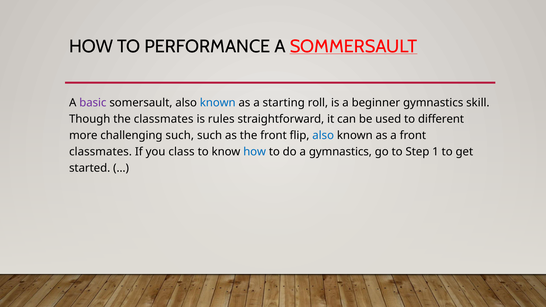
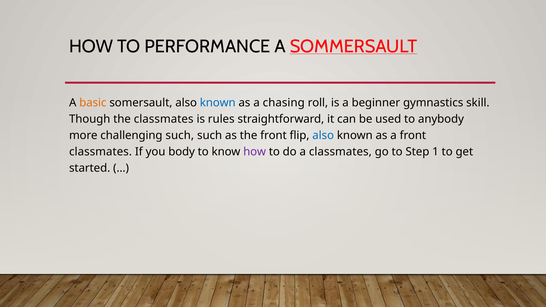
basic colour: purple -> orange (93, 103)
starting: starting -> chasing (284, 103)
different: different -> anybody (441, 119)
class: class -> body (182, 152)
how colour: blue -> purple (255, 152)
a gymnastics: gymnastics -> classmates (340, 152)
